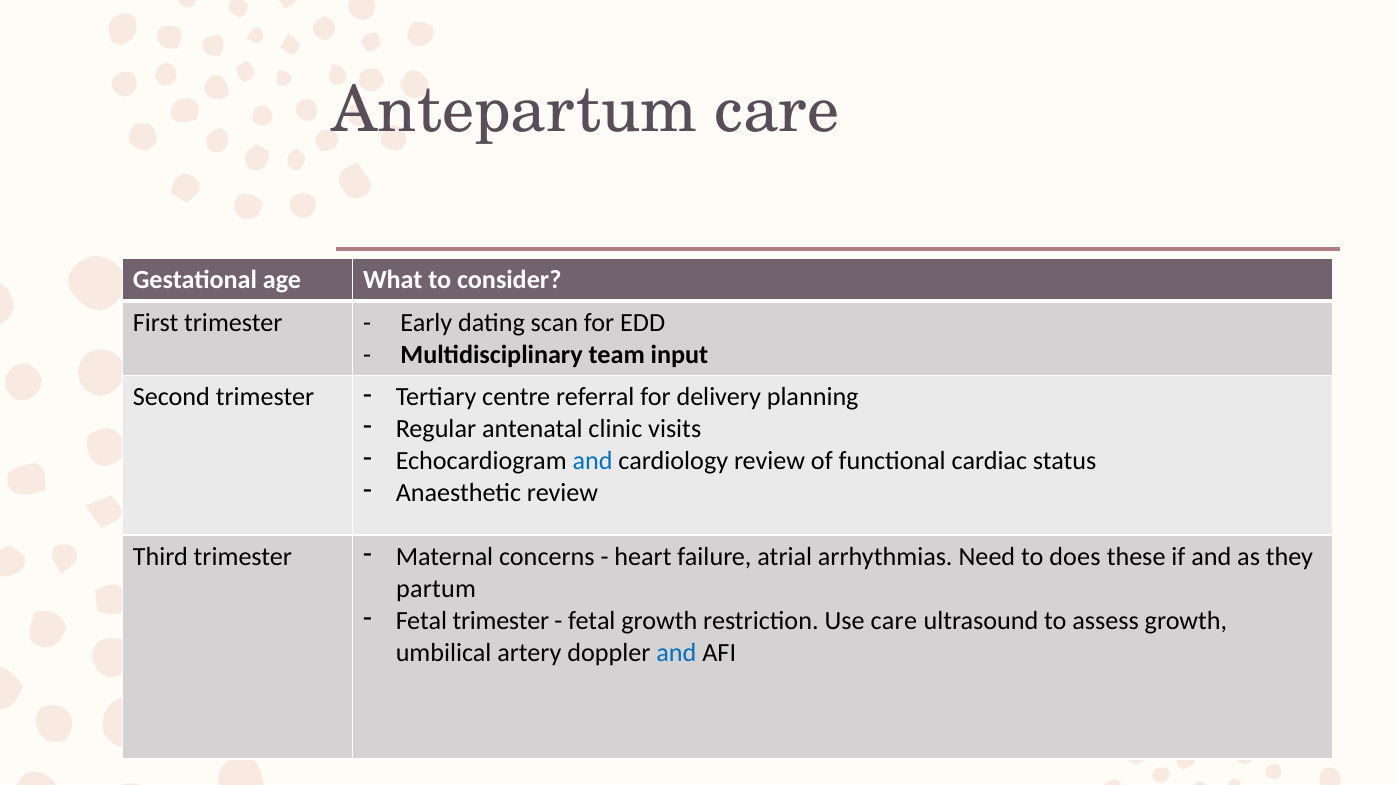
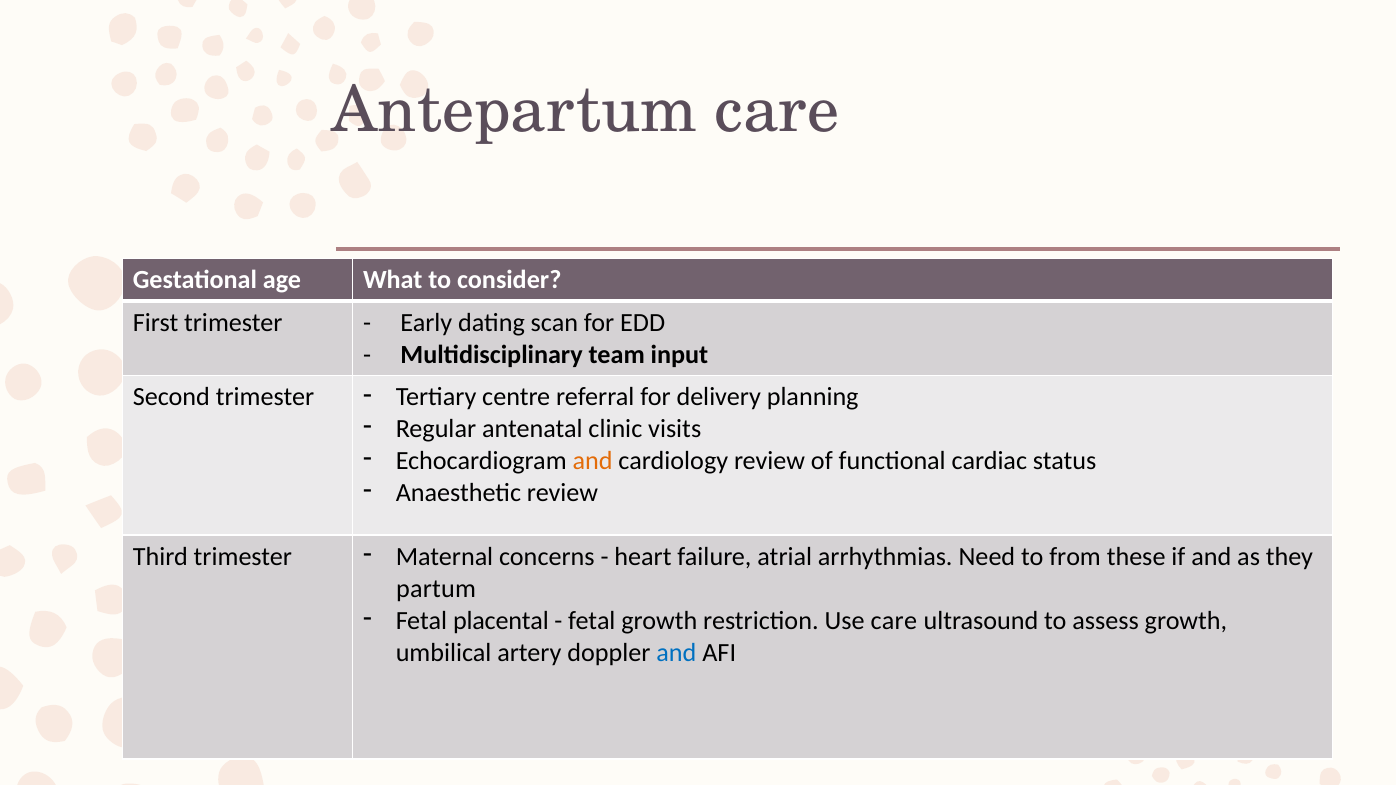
and colour: blue -> orange (593, 461)
does: does -> from (1075, 557)
Fetal trimester: trimester -> placental (501, 621)
